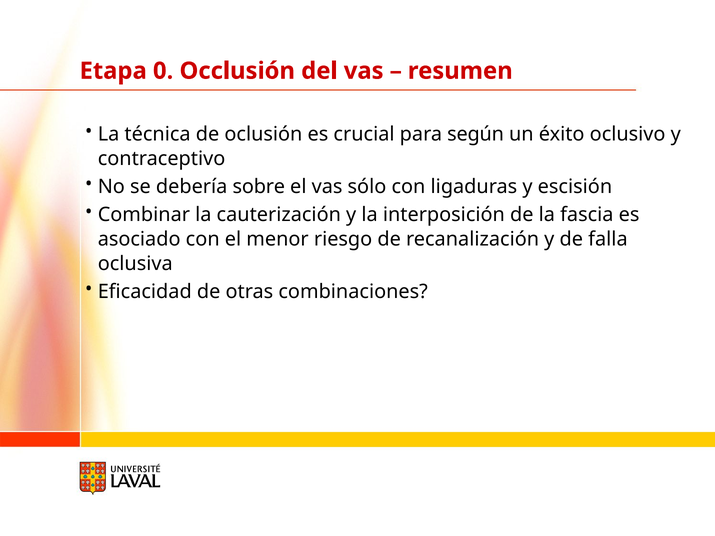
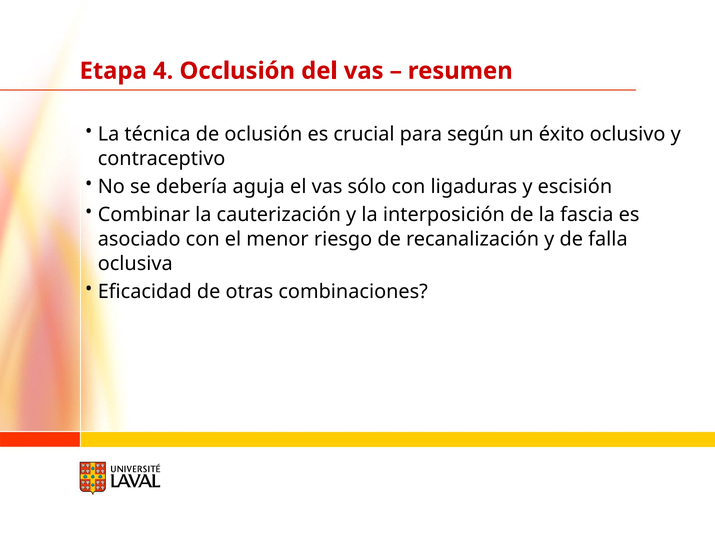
0: 0 -> 4 (163, 71)
sobre: sobre -> aguja (259, 187)
